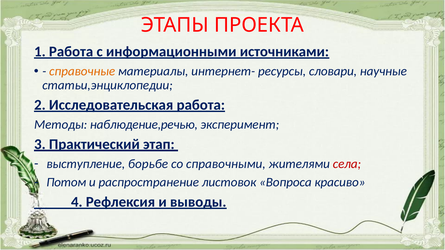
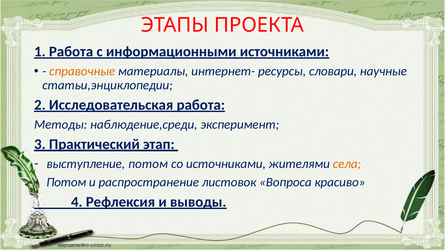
наблюдение,речью: наблюдение,речью -> наблюдение,среди (144, 125)
выступление борьбе: борьбе -> потом (148, 164)
со справочными: справочными -> источниками (226, 164)
села colour: red -> orange (347, 164)
